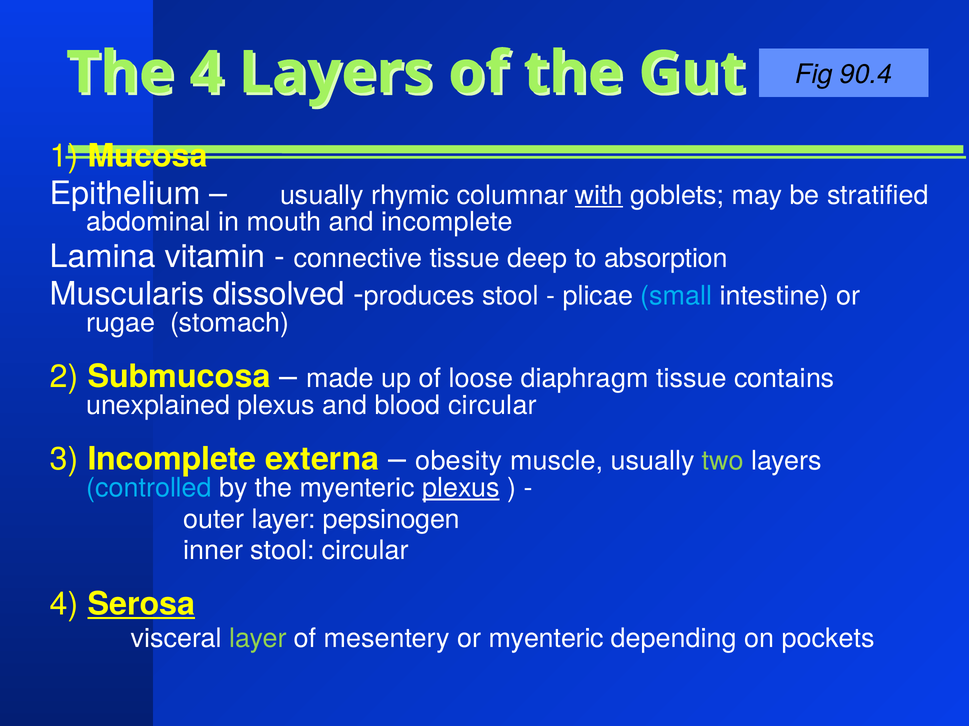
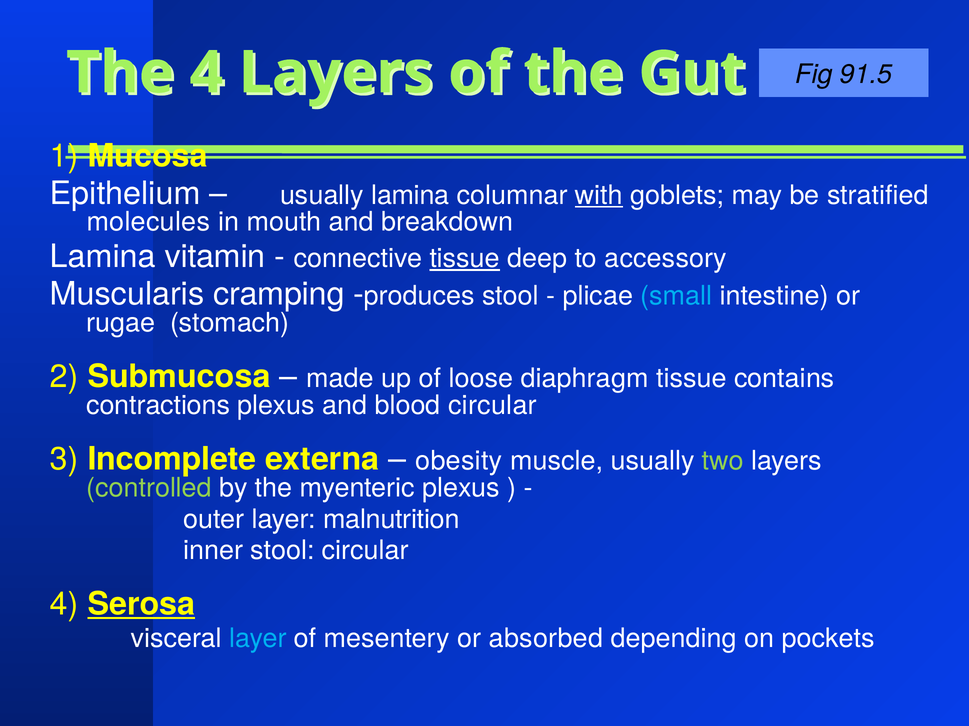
90.4: 90.4 -> 91.5 (866, 75)
usually rhymic: rhymic -> lamina (410, 195)
abdominal: abdominal -> molecules (148, 222)
and incomplete: incomplete -> breakdown (447, 222)
tissue underline: none -> present (465, 259)
absorption: absorption -> accessory (666, 259)
dissolved: dissolved -> cramping (279, 294)
unexplained: unexplained -> contractions (158, 406)
controlled colour: light blue -> light green (149, 488)
plexus underline: present -> none (461, 488)
pepsinogen: pepsinogen -> malnutrition (391, 520)
layer colour: light green -> light blue (258, 639)
or myenteric: myenteric -> absorbed (546, 639)
